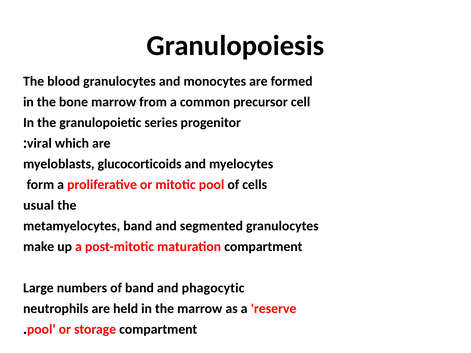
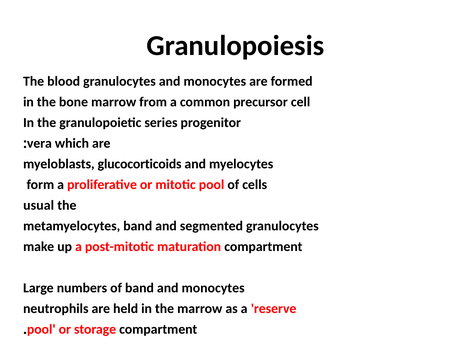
viral: viral -> vera (39, 143)
band and phagocytic: phagocytic -> monocytes (213, 288)
